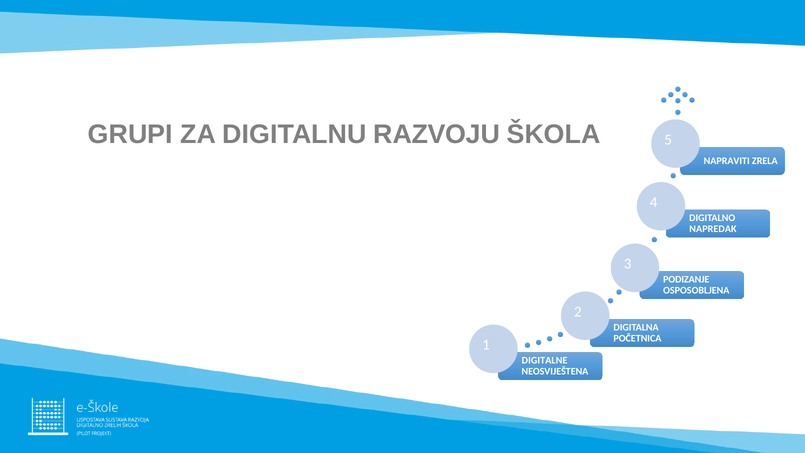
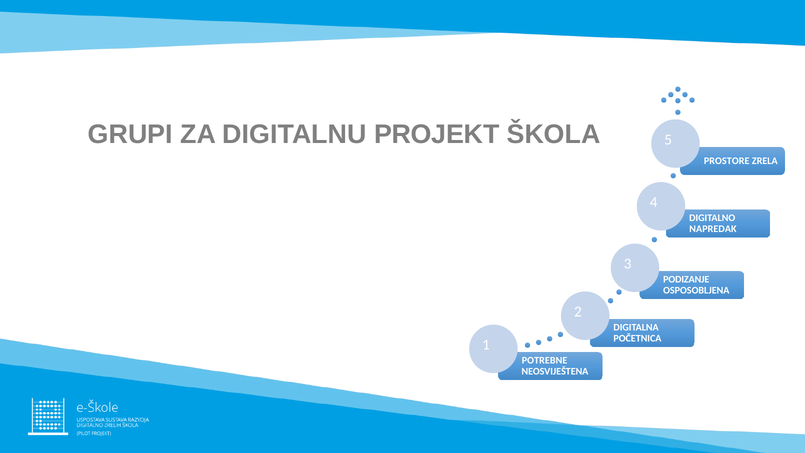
RAZVOJU: RAZVOJU -> PROJEKT (437, 134)
NAPRAVITI: NAPRAVITI -> PROSTORE (727, 161)
DIGITALNE: DIGITALNE -> POTREBNE (545, 360)
